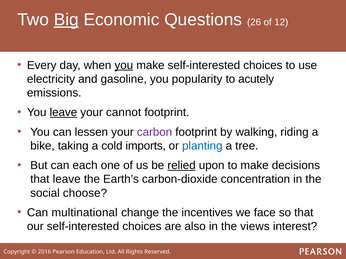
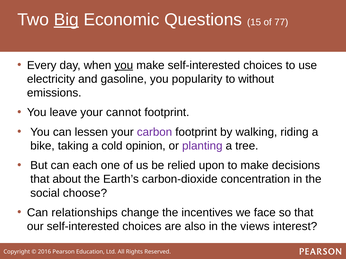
26: 26 -> 15 (254, 22)
12: 12 -> 77 (281, 22)
acutely: acutely -> without (256, 79)
leave underline: present -> none (63, 113)
imports: imports -> opinion (146, 146)
planting colour: blue -> purple (202, 146)
relied underline: present -> none (182, 166)
that leave: leave -> about (67, 180)
multinational: multinational -> relationships (85, 213)
